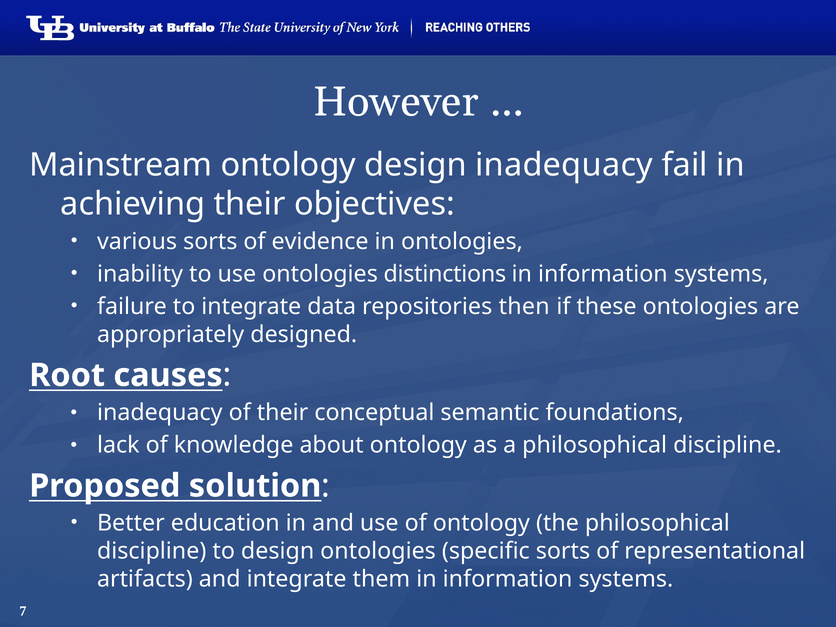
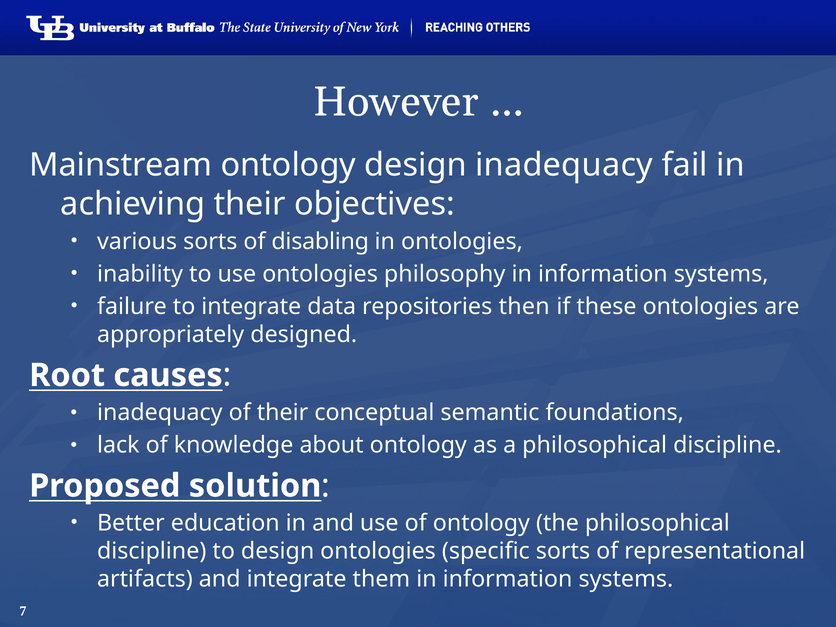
evidence: evidence -> disabling (320, 242)
distinctions: distinctions -> philosophy (445, 274)
